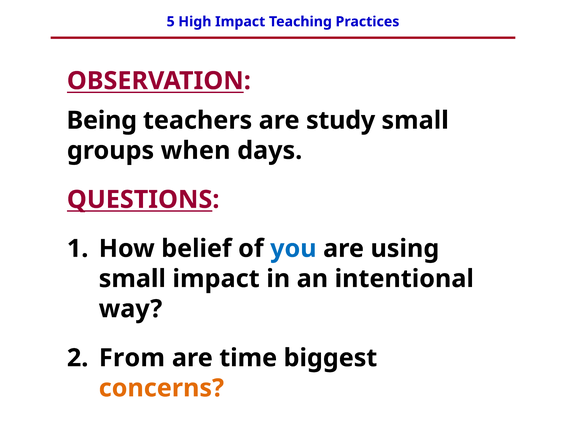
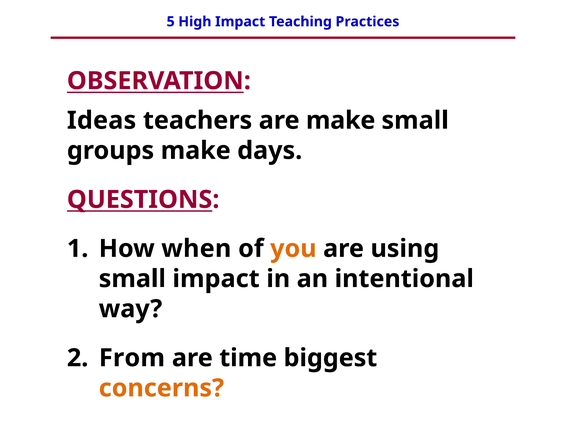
Being: Being -> Ideas (102, 121)
are study: study -> make (341, 121)
groups when: when -> make (196, 151)
belief: belief -> when (196, 249)
you colour: blue -> orange (293, 249)
